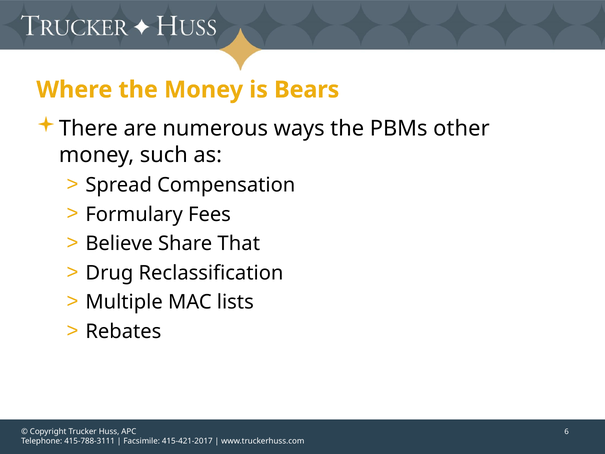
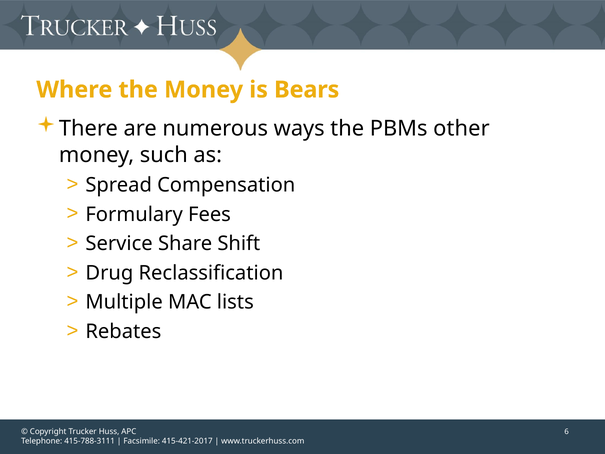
Believe: Believe -> Service (119, 244)
That: That -> Shift (239, 244)
